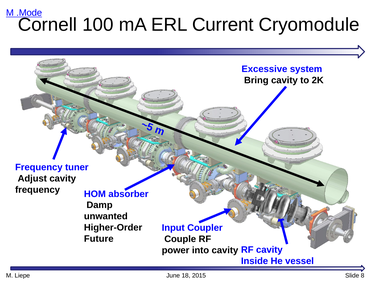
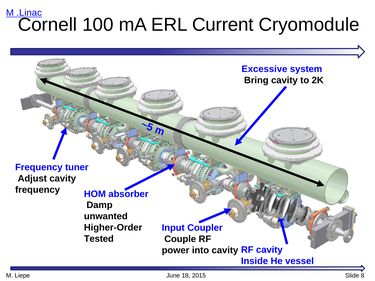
.Mode: .Mode -> .Linac (29, 13)
Future: Future -> Tested (99, 239)
